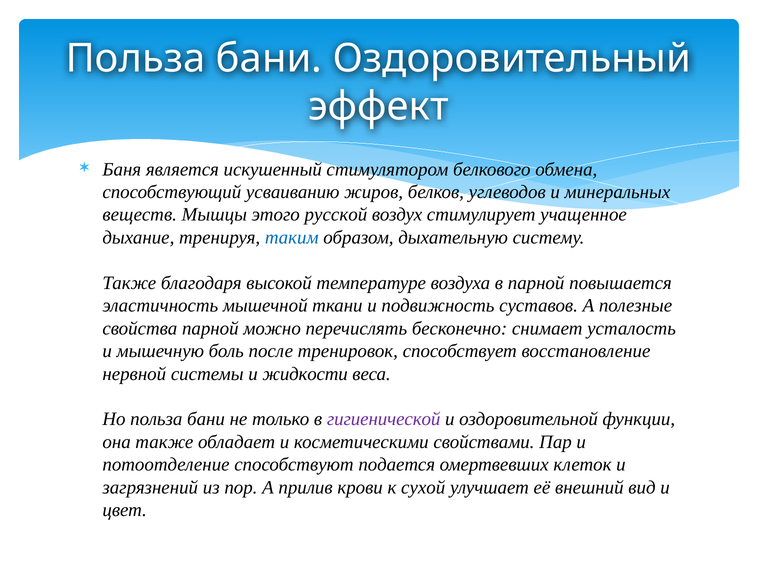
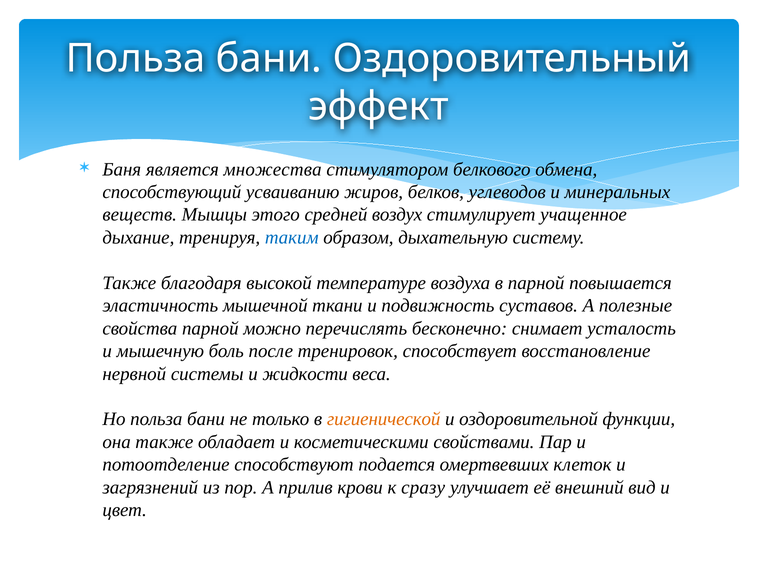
искушенный: искушенный -> множества (273, 169)
русской: русской -> средней (336, 215)
гигиенической colour: purple -> orange (384, 419)
сухой: сухой -> сразу (423, 487)
